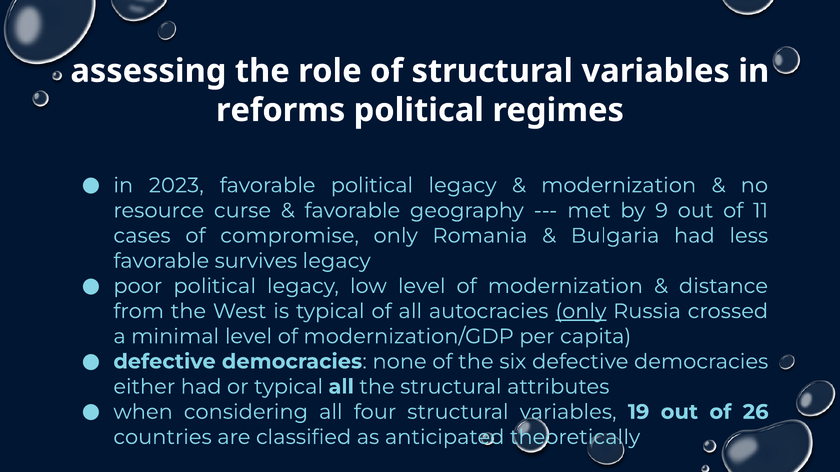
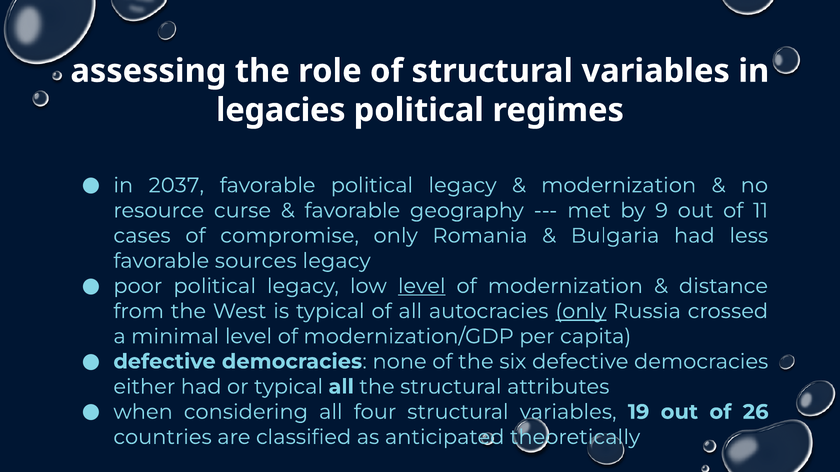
reforms: reforms -> legacies (281, 110)
2023: 2023 -> 2037 (176, 186)
survives: survives -> sources (256, 261)
level underline: none -> present (422, 286)
